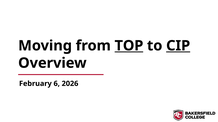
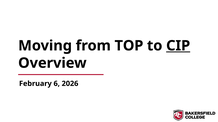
TOP underline: present -> none (129, 46)
